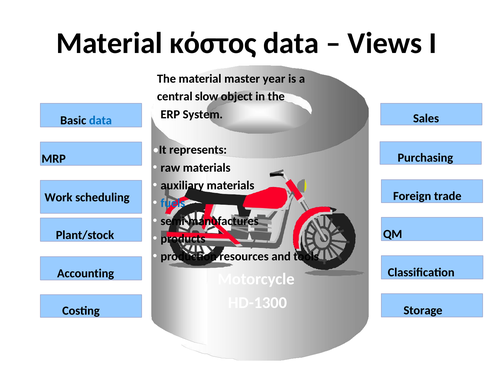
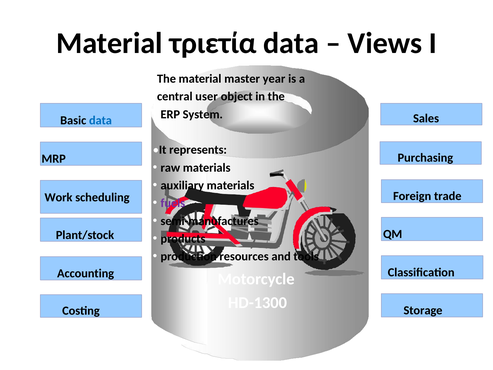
κόστος: κόστος -> τριετία (213, 43)
slow: slow -> user (207, 97)
fuels colour: blue -> purple (173, 203)
